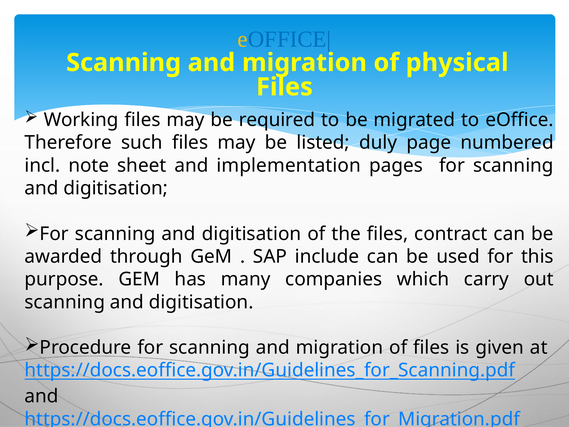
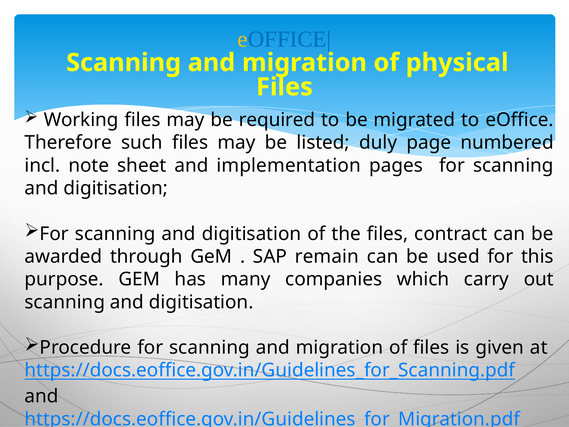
include: include -> remain (327, 256)
